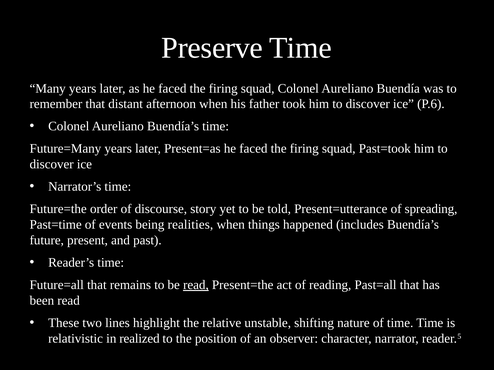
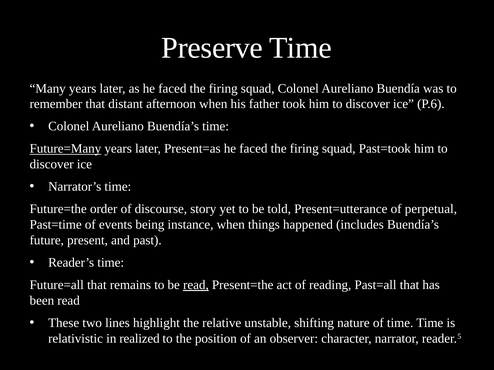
Future=Many underline: none -> present (65, 149)
spreading: spreading -> perpetual (431, 209)
realities: realities -> instance (190, 225)
